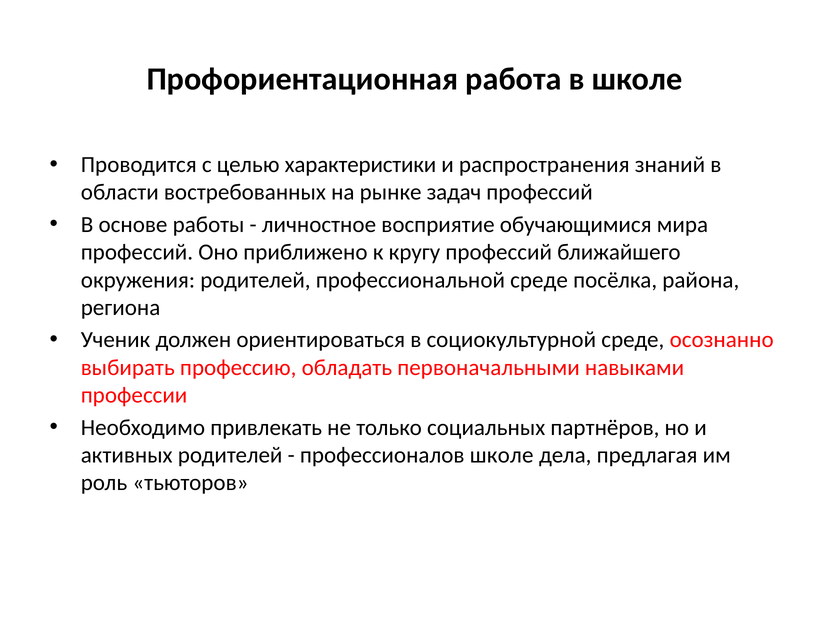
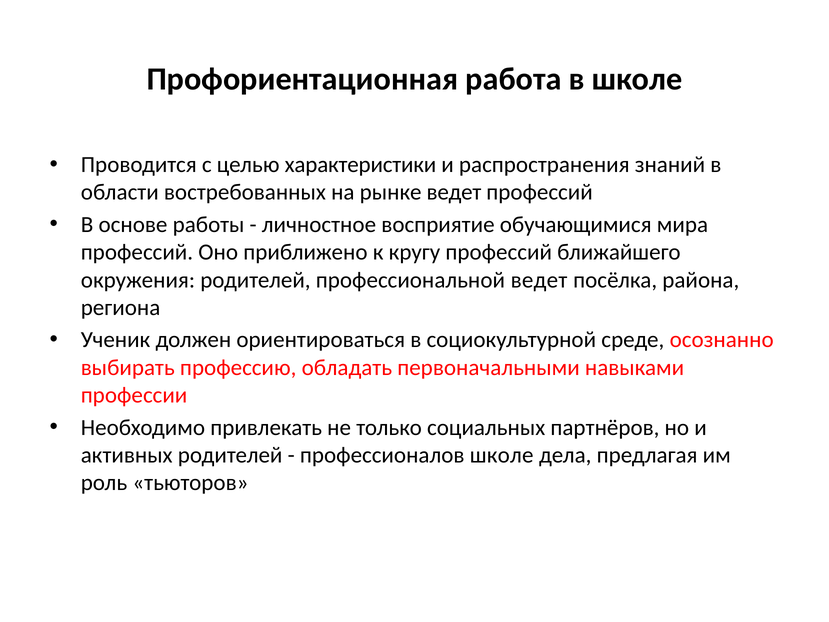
рынке задач: задач -> ведет (454, 192)
профессиональной среде: среде -> ведет (539, 280)
